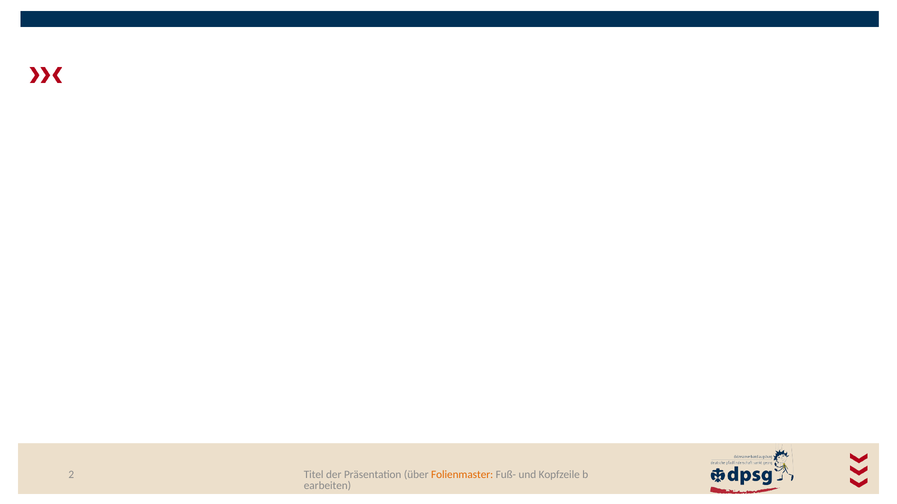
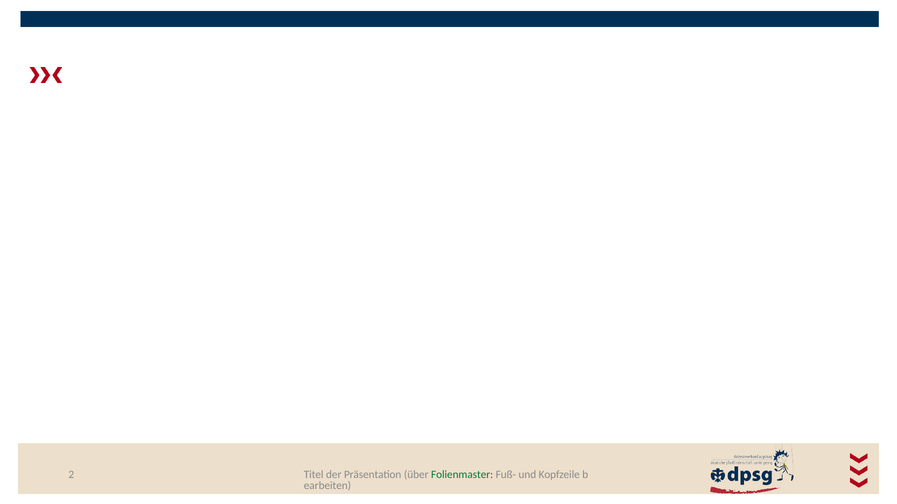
Folienmaster colour: orange -> green (462, 475)
